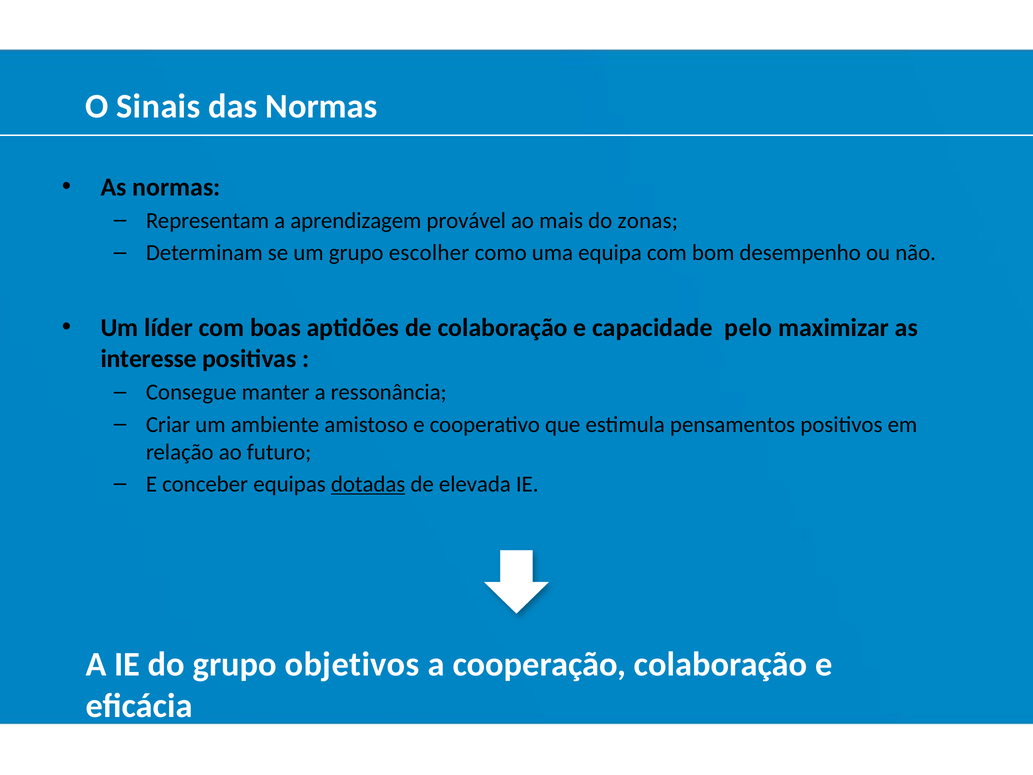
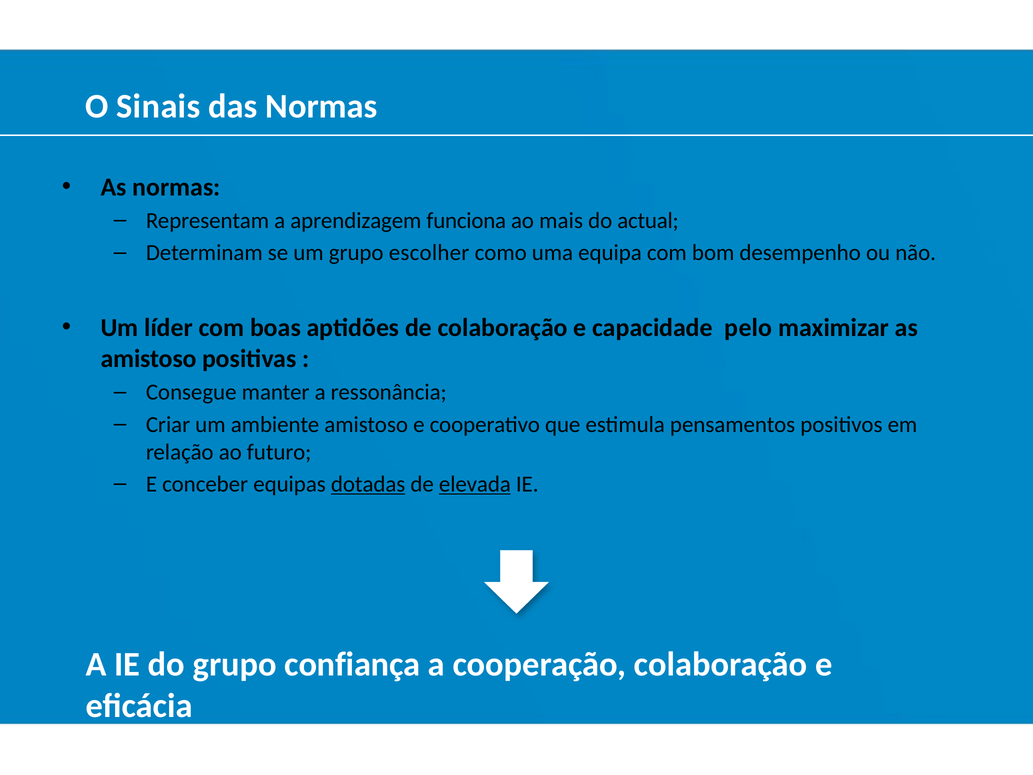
provável: provável -> funciona (466, 221)
zonas: zonas -> actual (648, 221)
interesse: interesse -> amistoso (149, 359)
elevada underline: none -> present (475, 484)
objetivos: objetivos -> confiança (352, 664)
